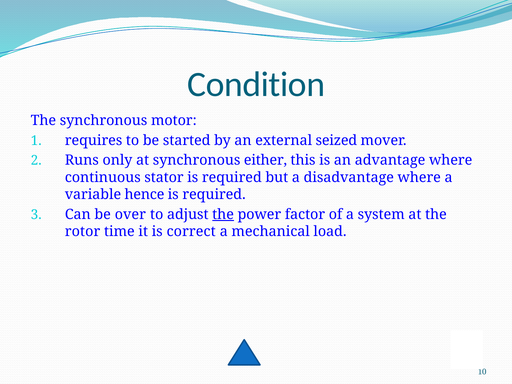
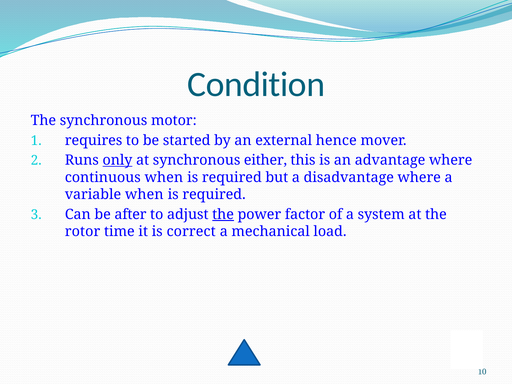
seized: seized -> hence (336, 140)
only underline: none -> present (117, 160)
continuous stator: stator -> when (164, 177)
variable hence: hence -> when (144, 194)
over: over -> after (130, 214)
